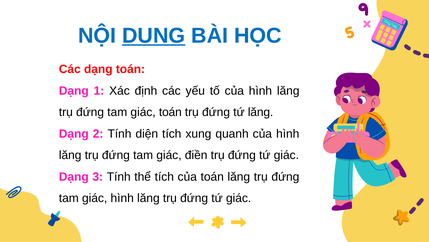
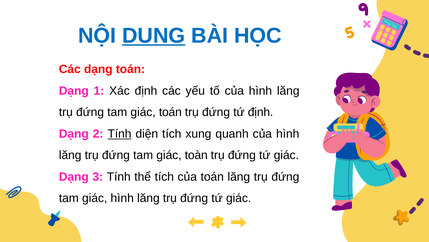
tứ lăng: lăng -> định (261, 112)
Tính underline: none -> present (120, 133)
điền: điền -> toàn (196, 155)
